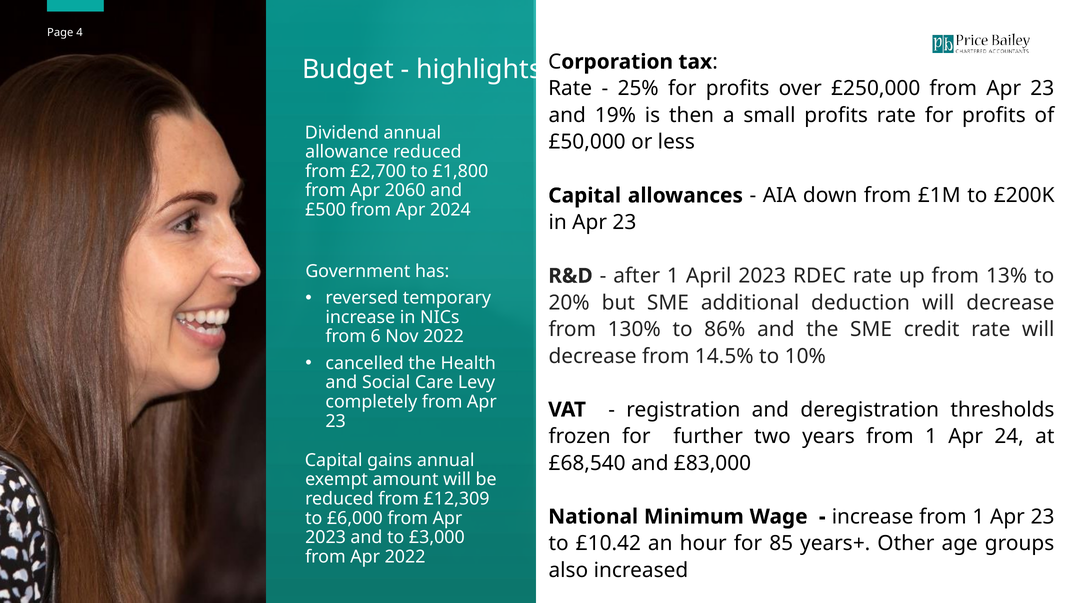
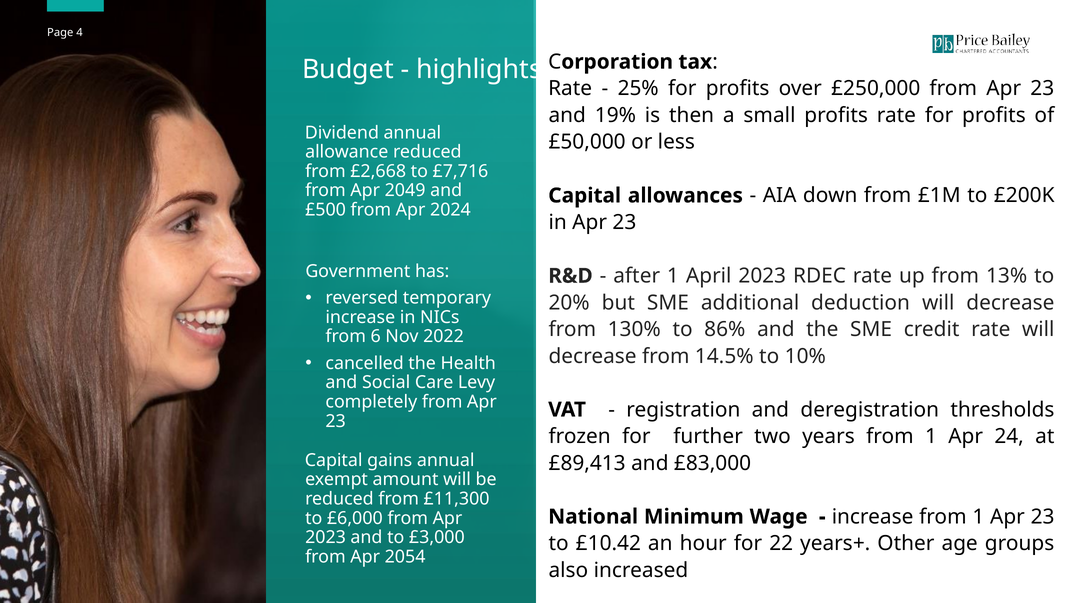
£2,700: £2,700 -> £2,668 (378, 171)
£1,800: £1,800 -> £7,716 (460, 171)
2060: 2060 -> 2049 (405, 190)
£68,540: £68,540 -> £89,413 (587, 463)
£12,309: £12,309 -> £11,300 (457, 498)
85: 85 -> 22 (781, 543)
Apr 2022: 2022 -> 2054 (405, 556)
